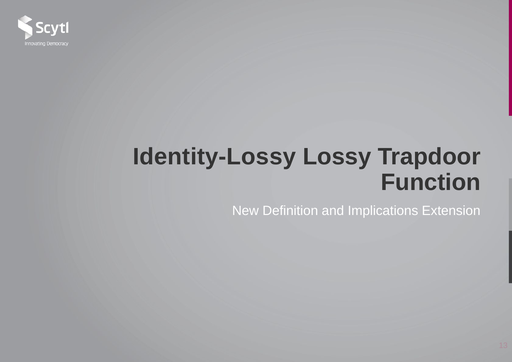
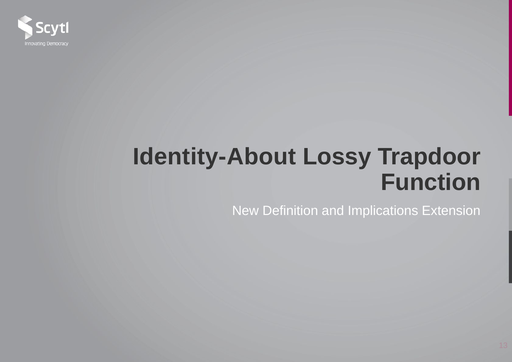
Identity-Lossy: Identity-Lossy -> Identity-About (214, 157)
